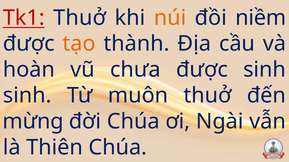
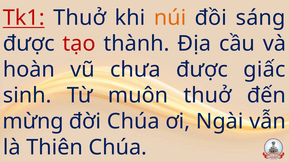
niềm: niềm -> sáng (261, 18)
tạo colour: orange -> red (79, 44)
được sinh: sinh -> giấc (264, 70)
